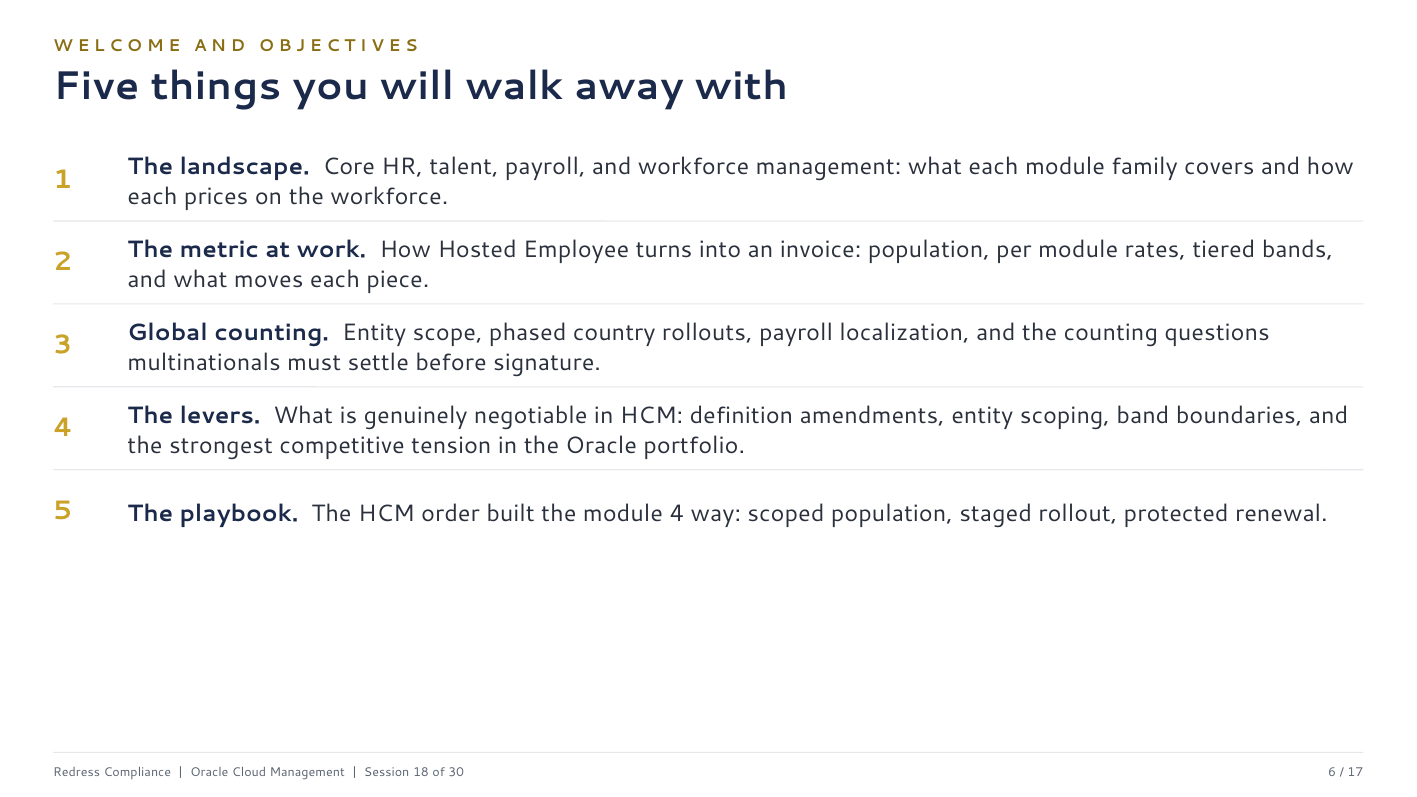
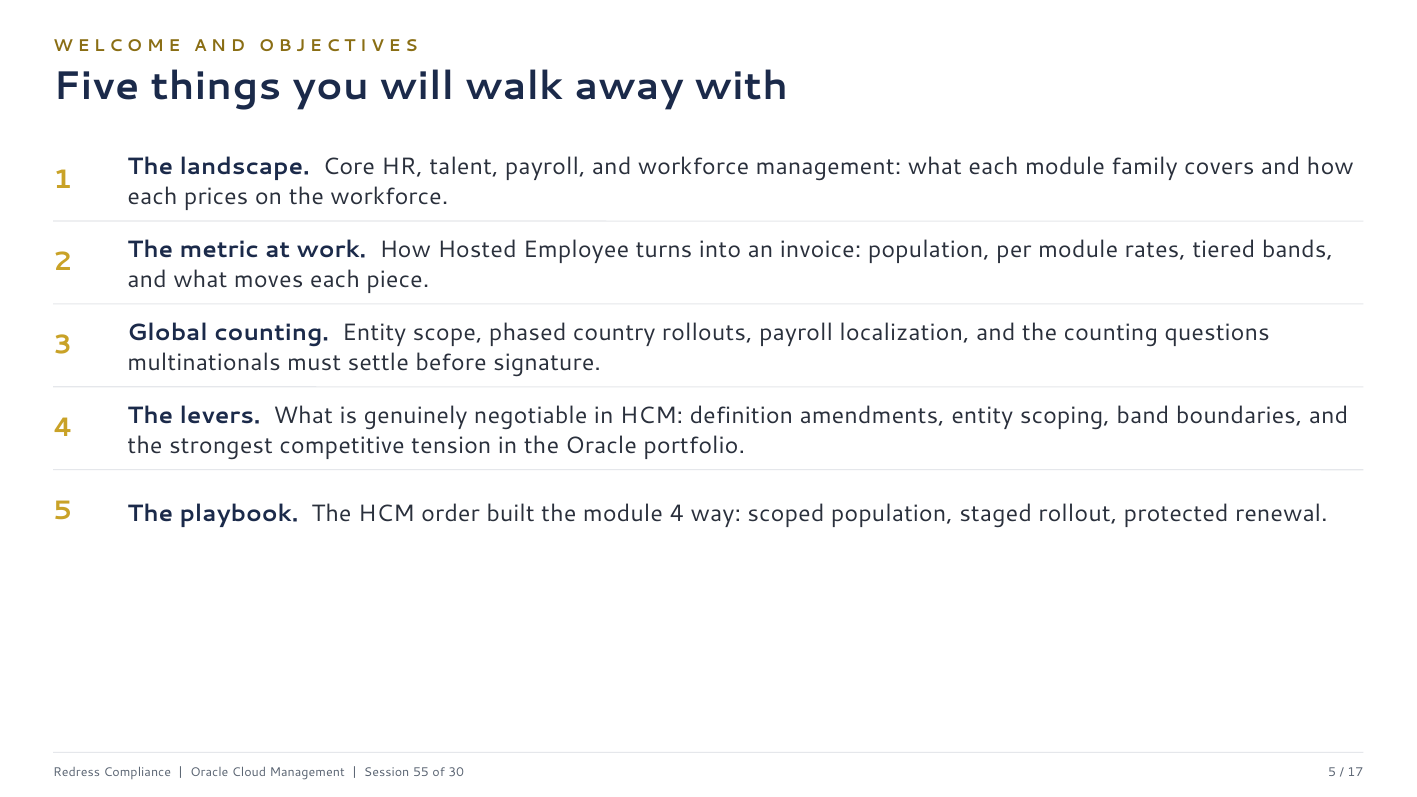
18: 18 -> 55 (421, 772)
30 6: 6 -> 5 (1332, 772)
